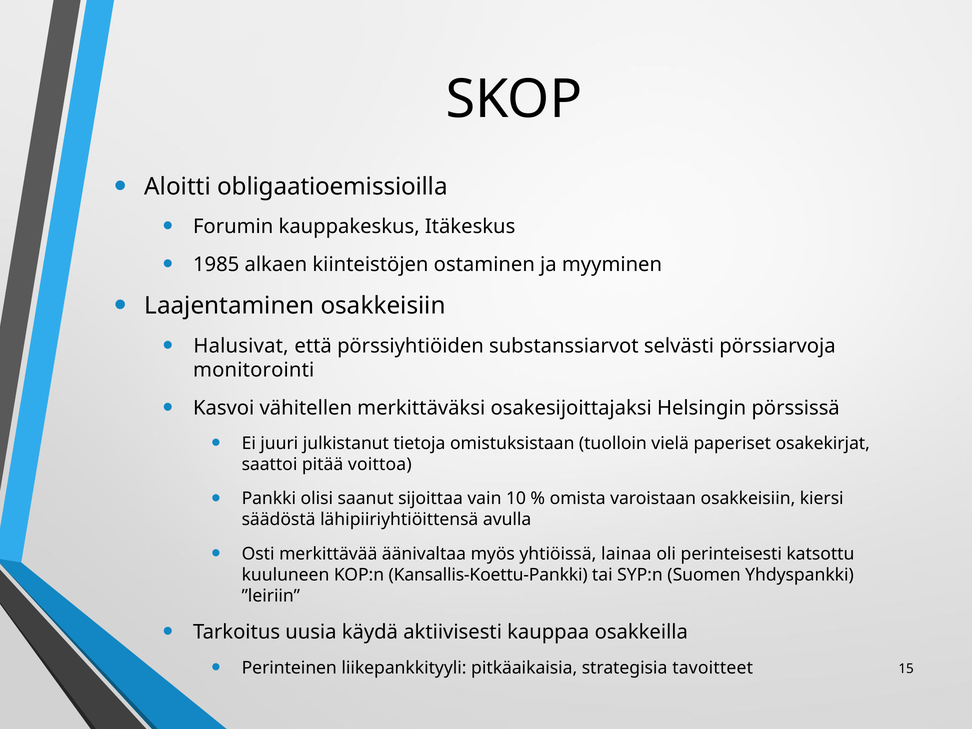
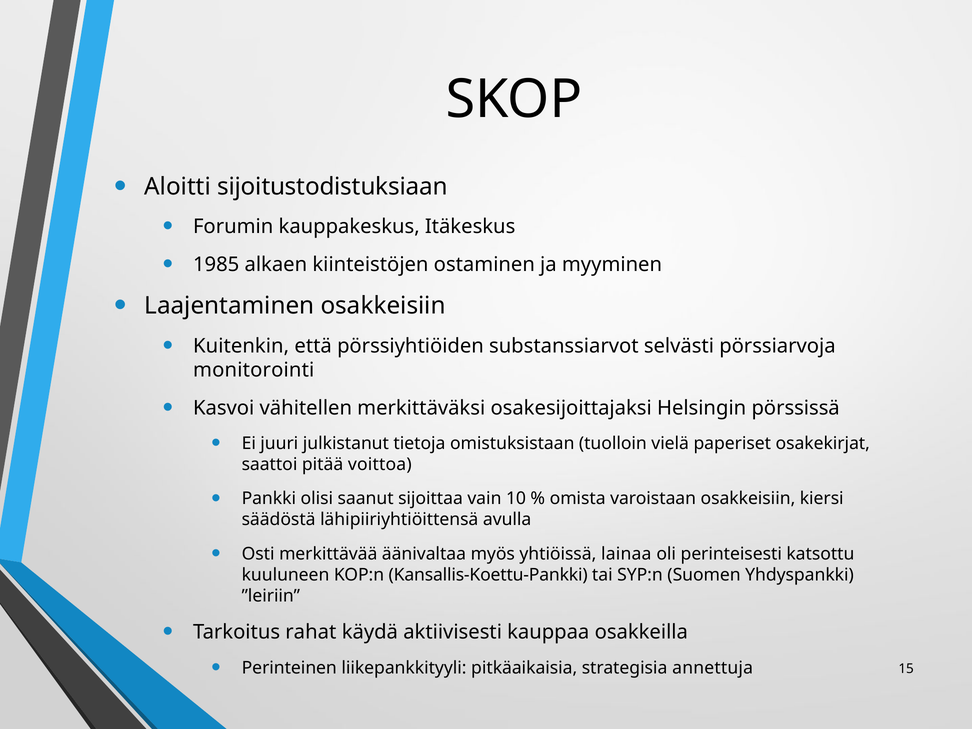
obligaatioemissioilla: obligaatioemissioilla -> sijoitustodistuksiaan (332, 187)
Halusivat: Halusivat -> Kuitenkin (241, 346)
uusia: uusia -> rahat (311, 632)
tavoitteet: tavoitteet -> annettuja (713, 668)
